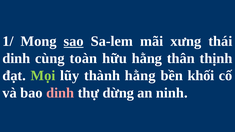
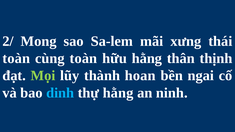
1/: 1/ -> 2/ (8, 41)
sao underline: present -> none (74, 41)
dinh: dinh -> toàn (16, 58)
thành hằng: hằng -> hoan (140, 76)
khối: khối -> ngai (201, 76)
dinh colour: pink -> light blue (60, 93)
thự dừng: dừng -> hằng (118, 93)
